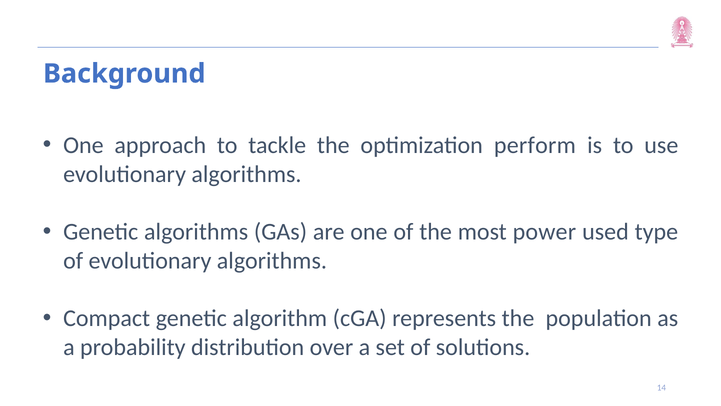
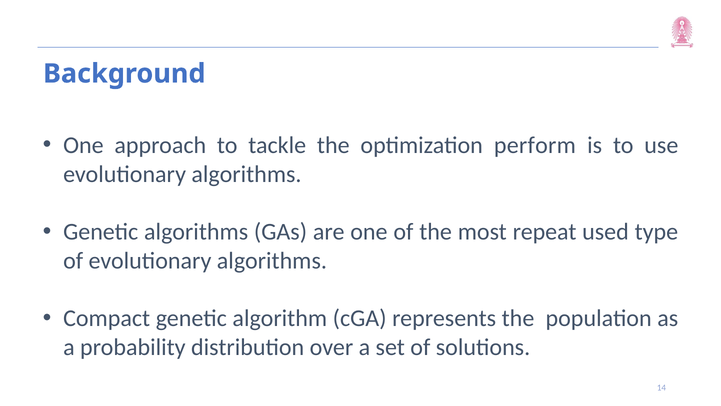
power: power -> repeat (545, 232)
